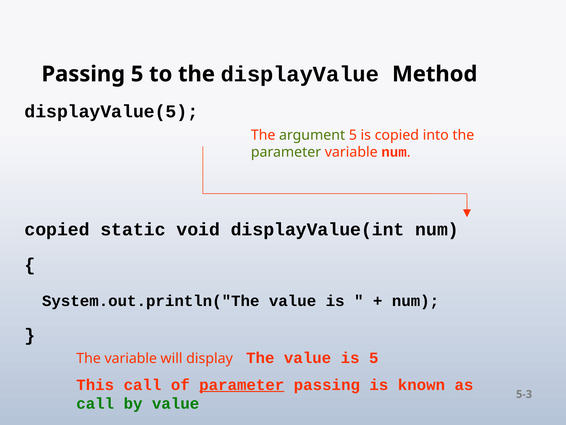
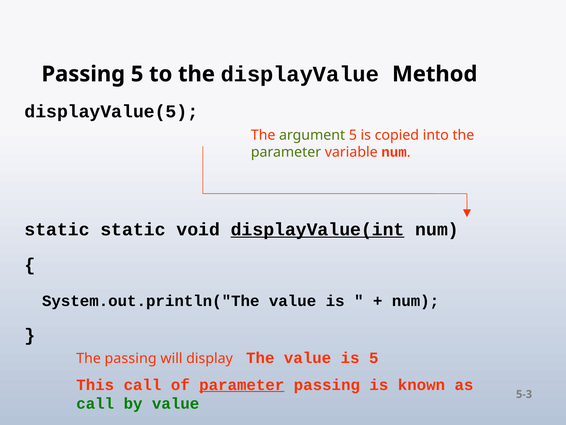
copied: copied -> static (57, 229)
displayValue(int underline: none -> present (318, 229)
The variable: variable -> passing (131, 358)
